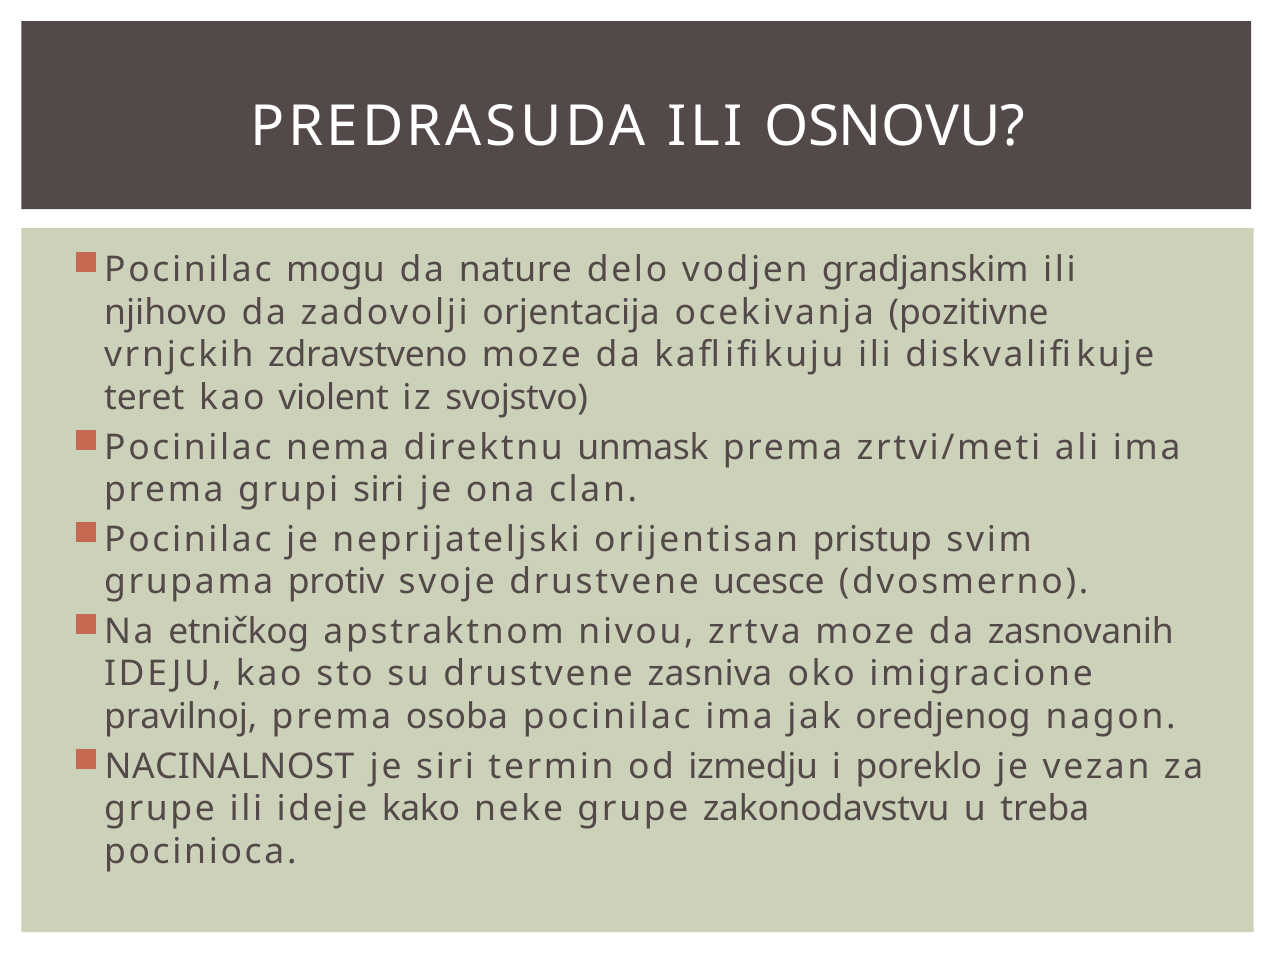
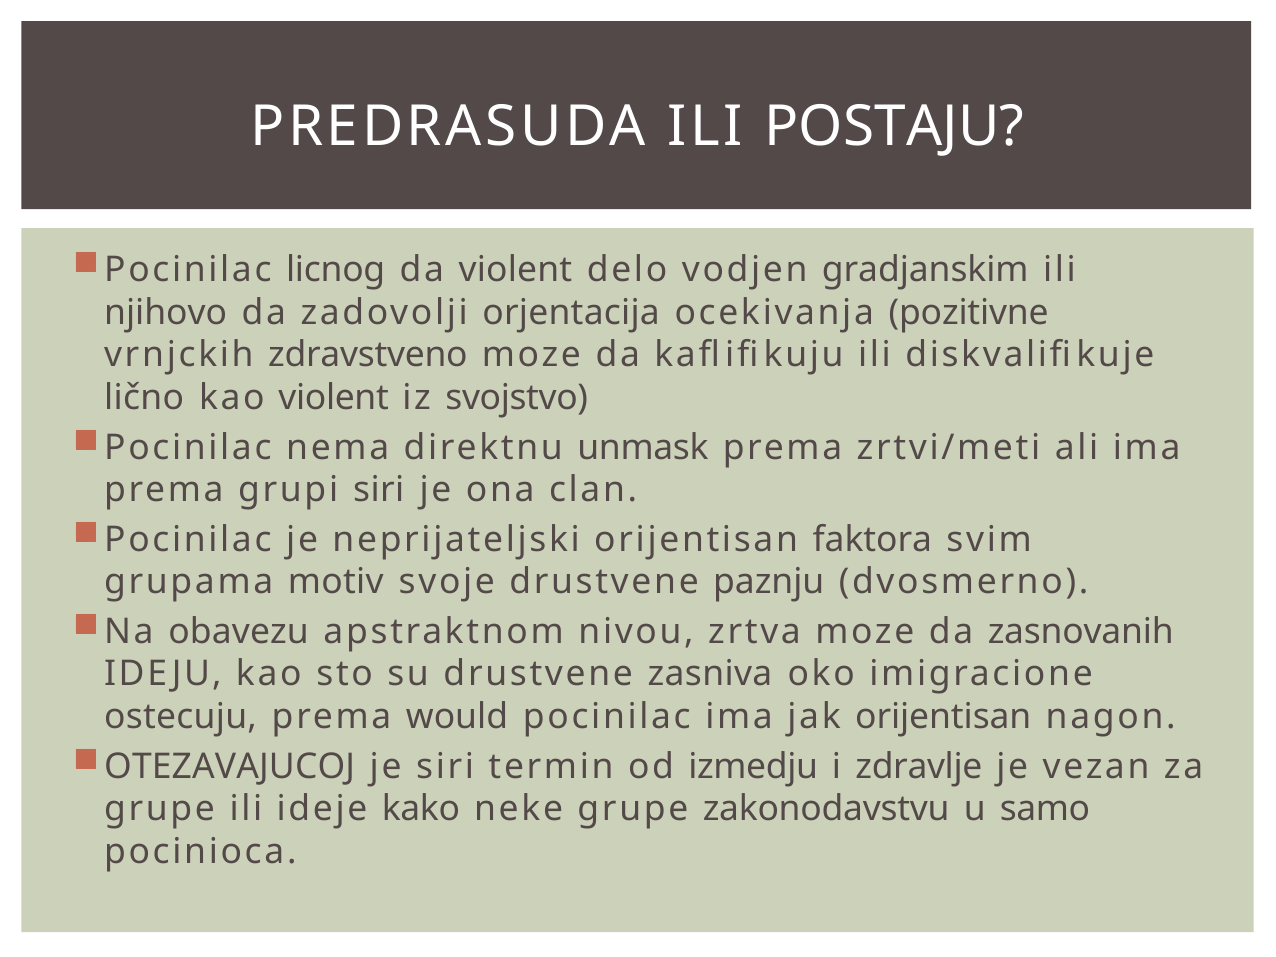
OSNOVU: OSNOVU -> POSTAJU (894, 127)
mogu: mogu -> licnog (336, 270)
da nature: nature -> violent (515, 270)
teret: teret -> lično (144, 398)
pristup: pristup -> faktora (872, 539)
protiv: protiv -> motiv (336, 582)
ucesce: ucesce -> paznju (769, 582)
etničkog: etničkog -> obavezu (239, 632)
pravilnoj: pravilnoj -> ostecuju (181, 717)
osoba: osoba -> would (457, 717)
jak oredjenog: oredjenog -> orijentisan (943, 717)
NACINALNOST: NACINALNOST -> OTEZAVAJUCOJ (230, 766)
poreklo: poreklo -> zdravlje (919, 766)
treba: treba -> samo (1045, 809)
